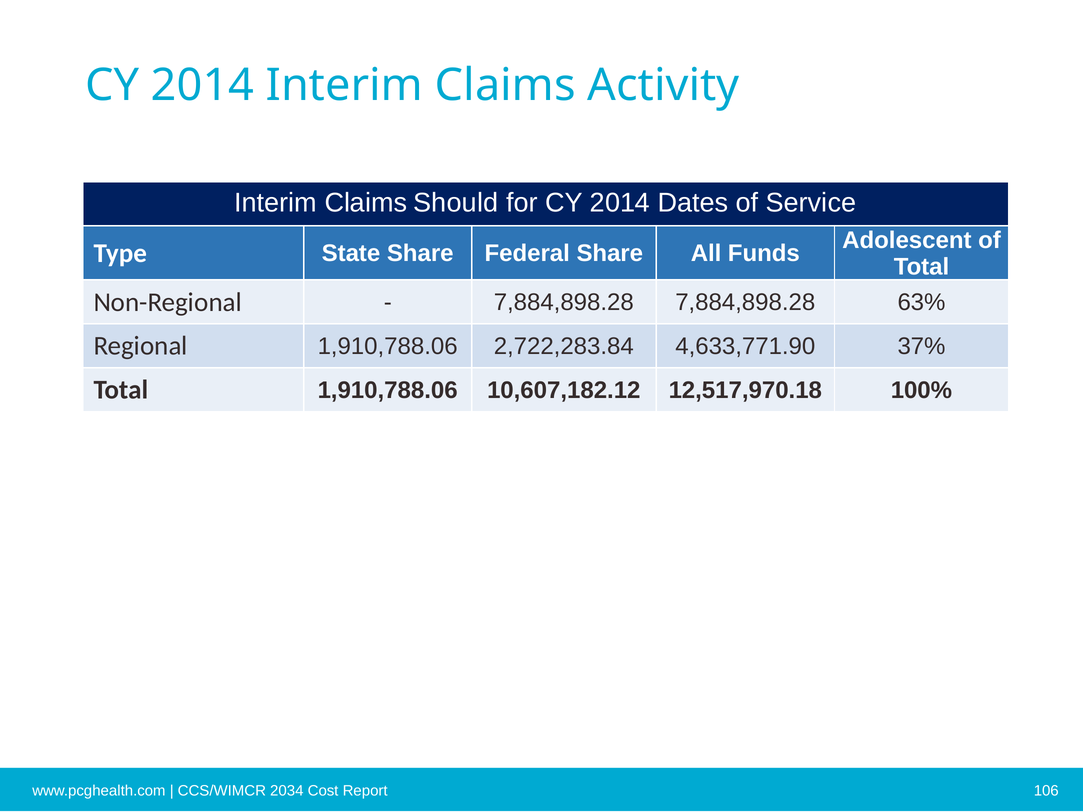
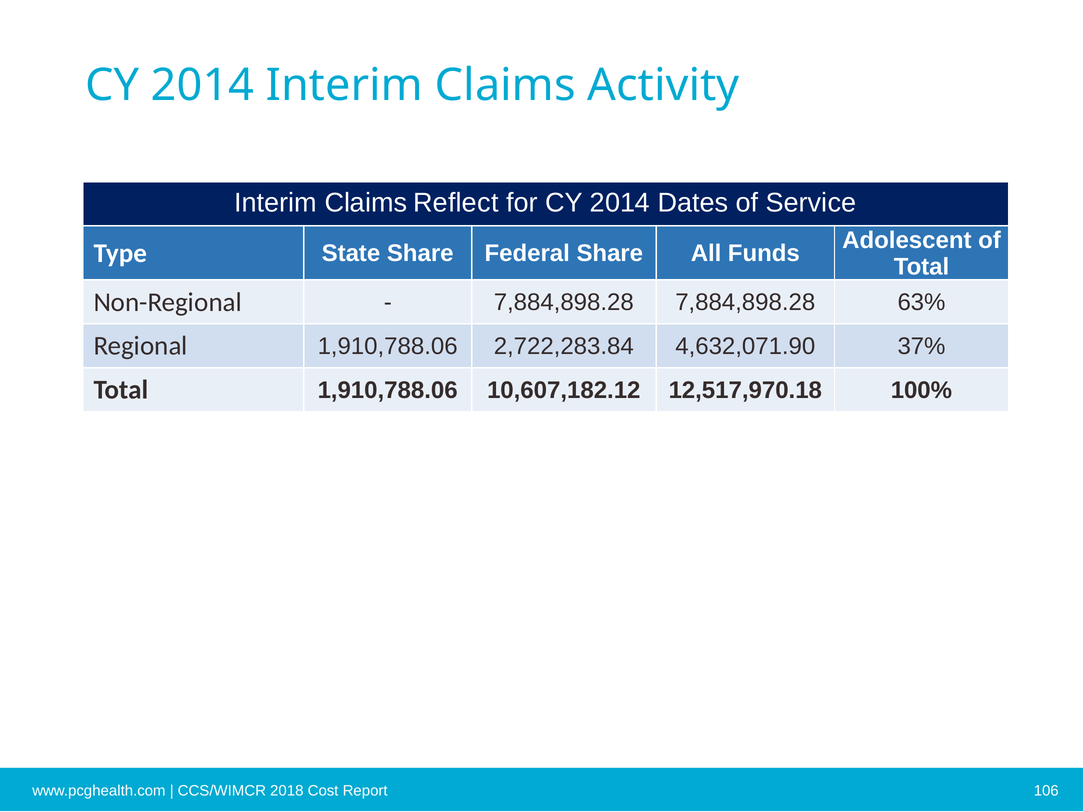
Should: Should -> Reflect (456, 203)
4,633,771.90: 4,633,771.90 -> 4,632,071.90 (745, 347)
2034: 2034 -> 2018 (287, 791)
